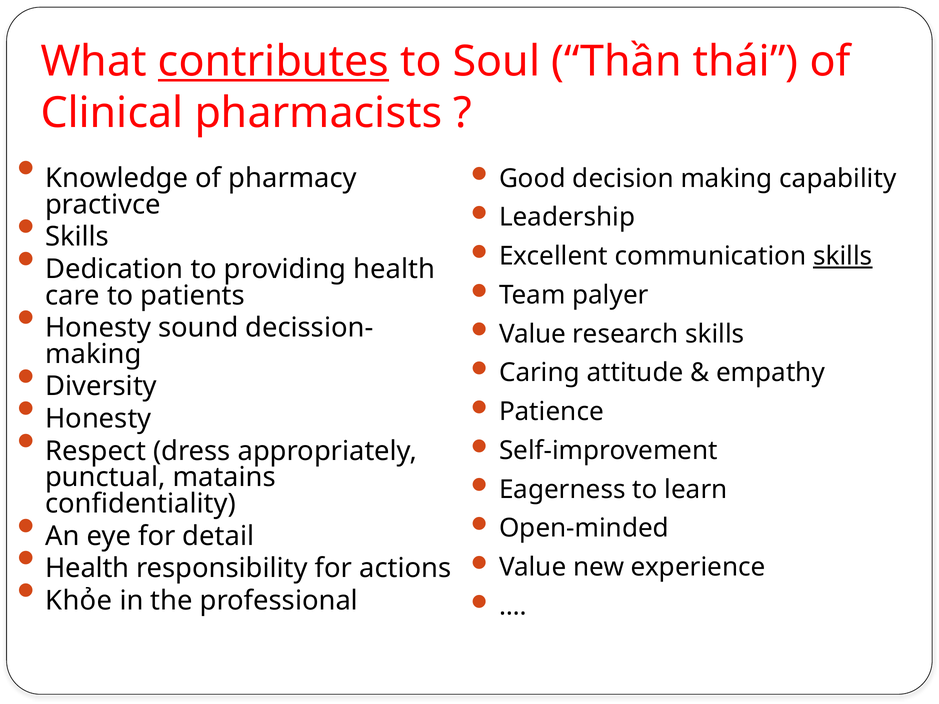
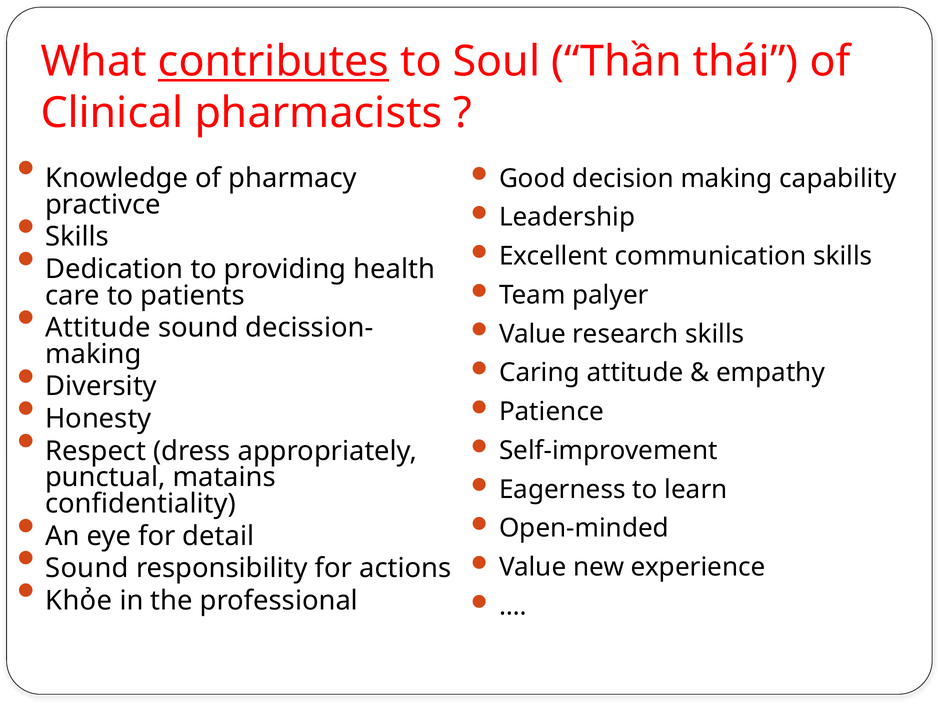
skills underline: present -> none (843, 256)
Honesty: Honesty -> Attitude (98, 328)
Health: Health -> Sound (87, 569)
